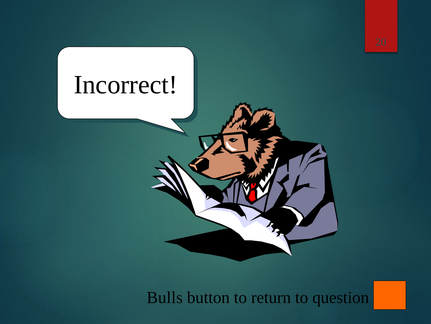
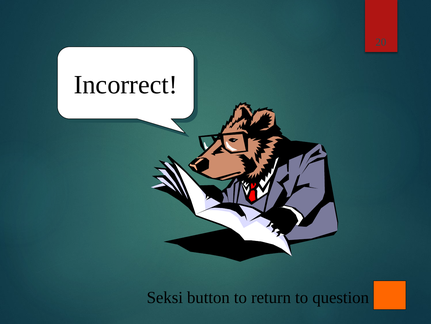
Bulls: Bulls -> Seksi (165, 297)
